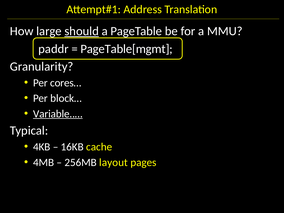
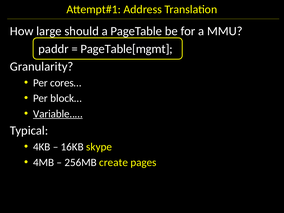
should underline: present -> none (82, 31)
cache: cache -> skype (99, 147)
layout: layout -> create (114, 162)
